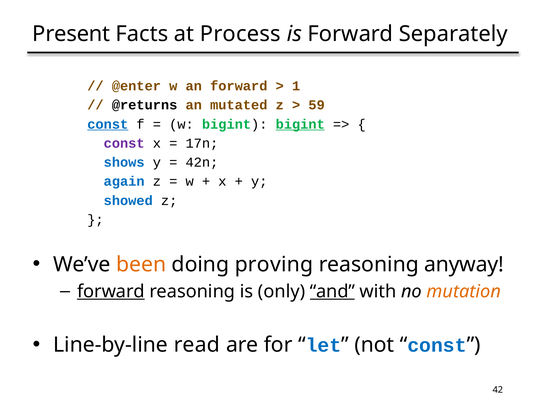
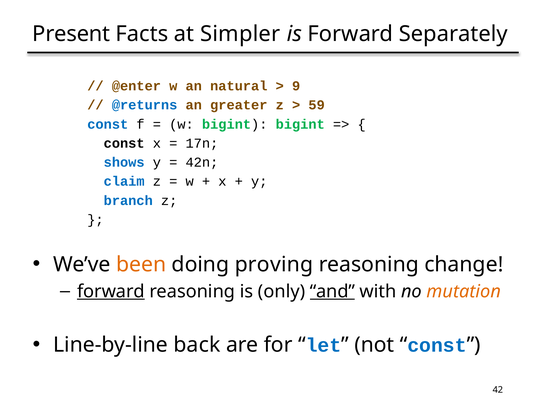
Process: Process -> Simpler (240, 34)
an forward: forward -> natural (239, 86)
1: 1 -> 9 (296, 86)
@returns colour: black -> blue (145, 105)
mutated: mutated -> greater (239, 105)
const underline: present -> none (108, 124)
bigint underline: present -> none (300, 124)
const colour: purple -> black (124, 143)
again: again -> claim (124, 182)
showed: showed -> branch (128, 201)
anyway: anyway -> change (464, 265)
read: read -> back (197, 345)
